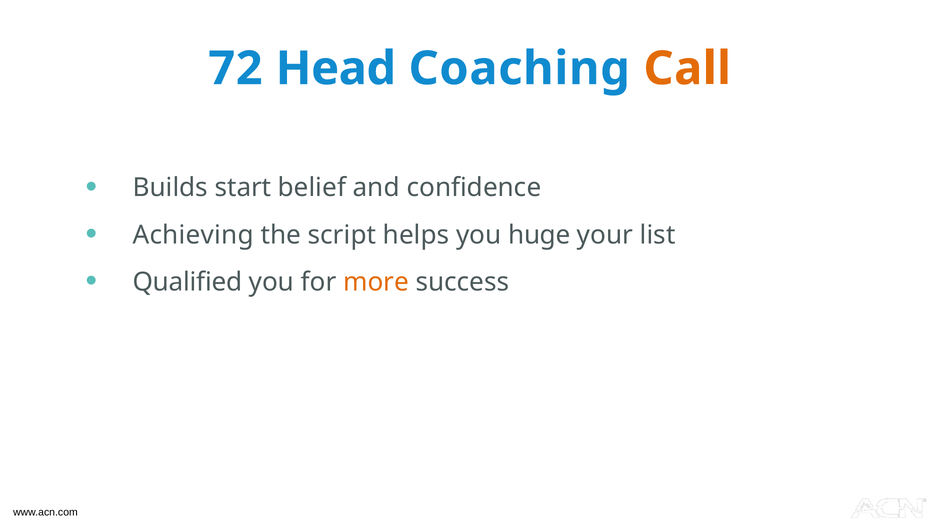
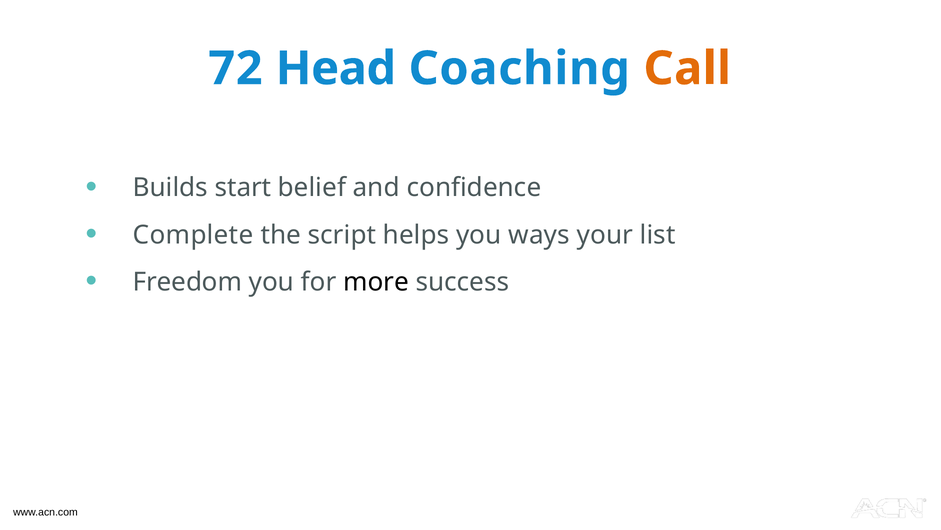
Achieving: Achieving -> Complete (193, 235)
huge: huge -> ways (539, 235)
Qualified: Qualified -> Freedom (187, 282)
more colour: orange -> black (376, 282)
